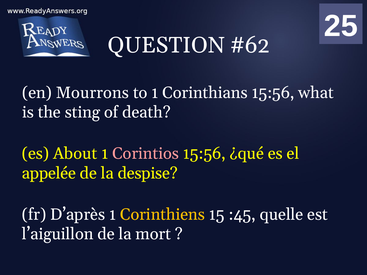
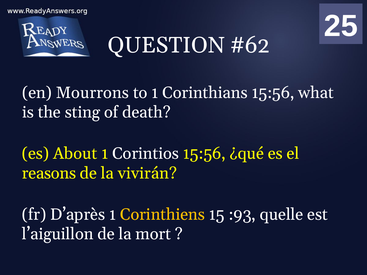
Corintios colour: pink -> white (146, 154)
appelée: appelée -> reasons (49, 173)
despise: despise -> vivirán (147, 173)
:45: :45 -> :93 (242, 215)
